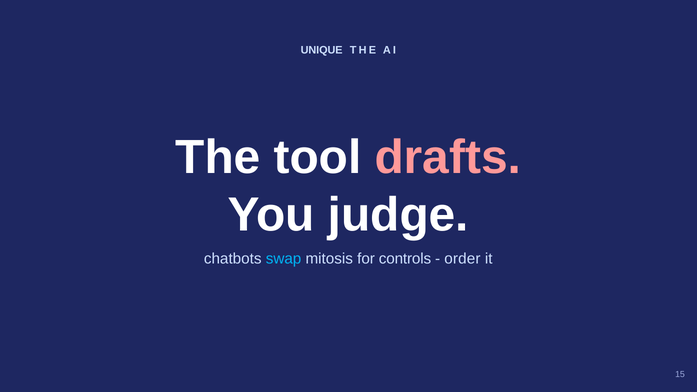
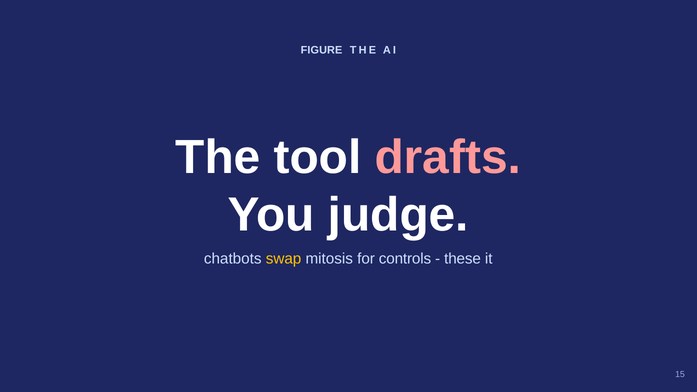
UNIQUE: UNIQUE -> FIGURE (322, 50)
swap colour: light blue -> yellow (284, 259)
order: order -> these (463, 259)
